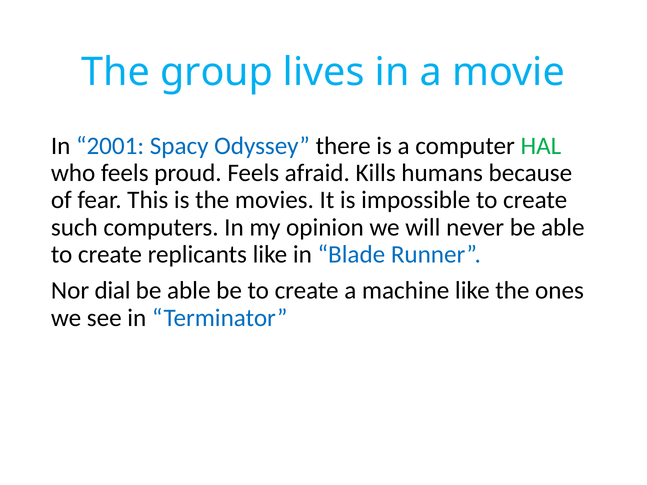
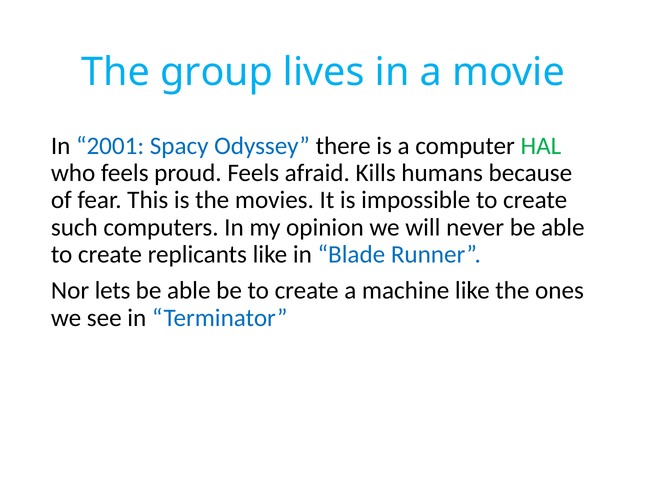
dial: dial -> lets (113, 291)
